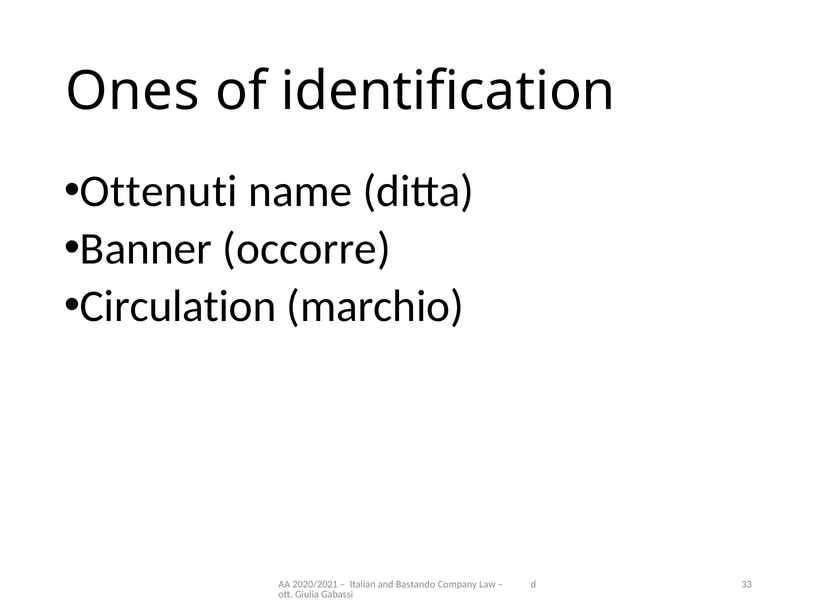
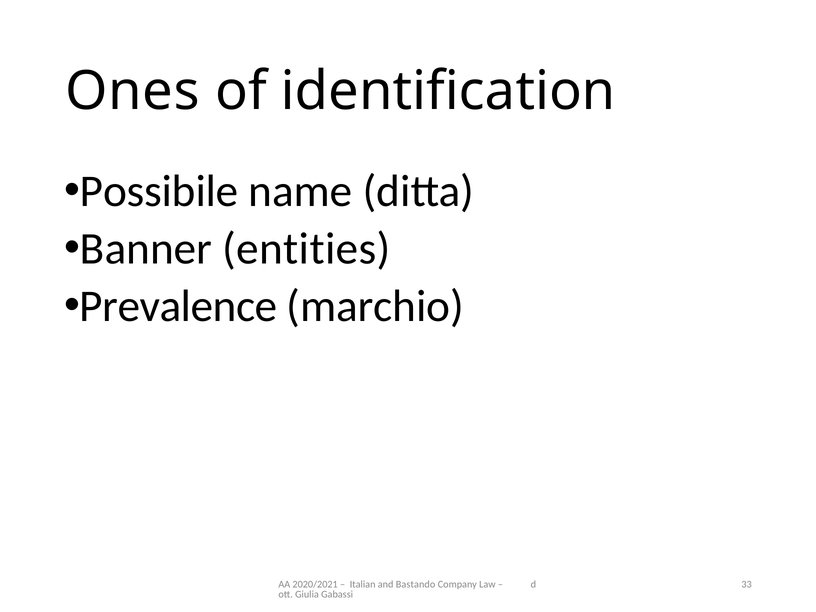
Ottenuti: Ottenuti -> Possibile (159, 191)
occorre: occorre -> entities (306, 249)
Circulation: Circulation -> Prevalence (178, 306)
